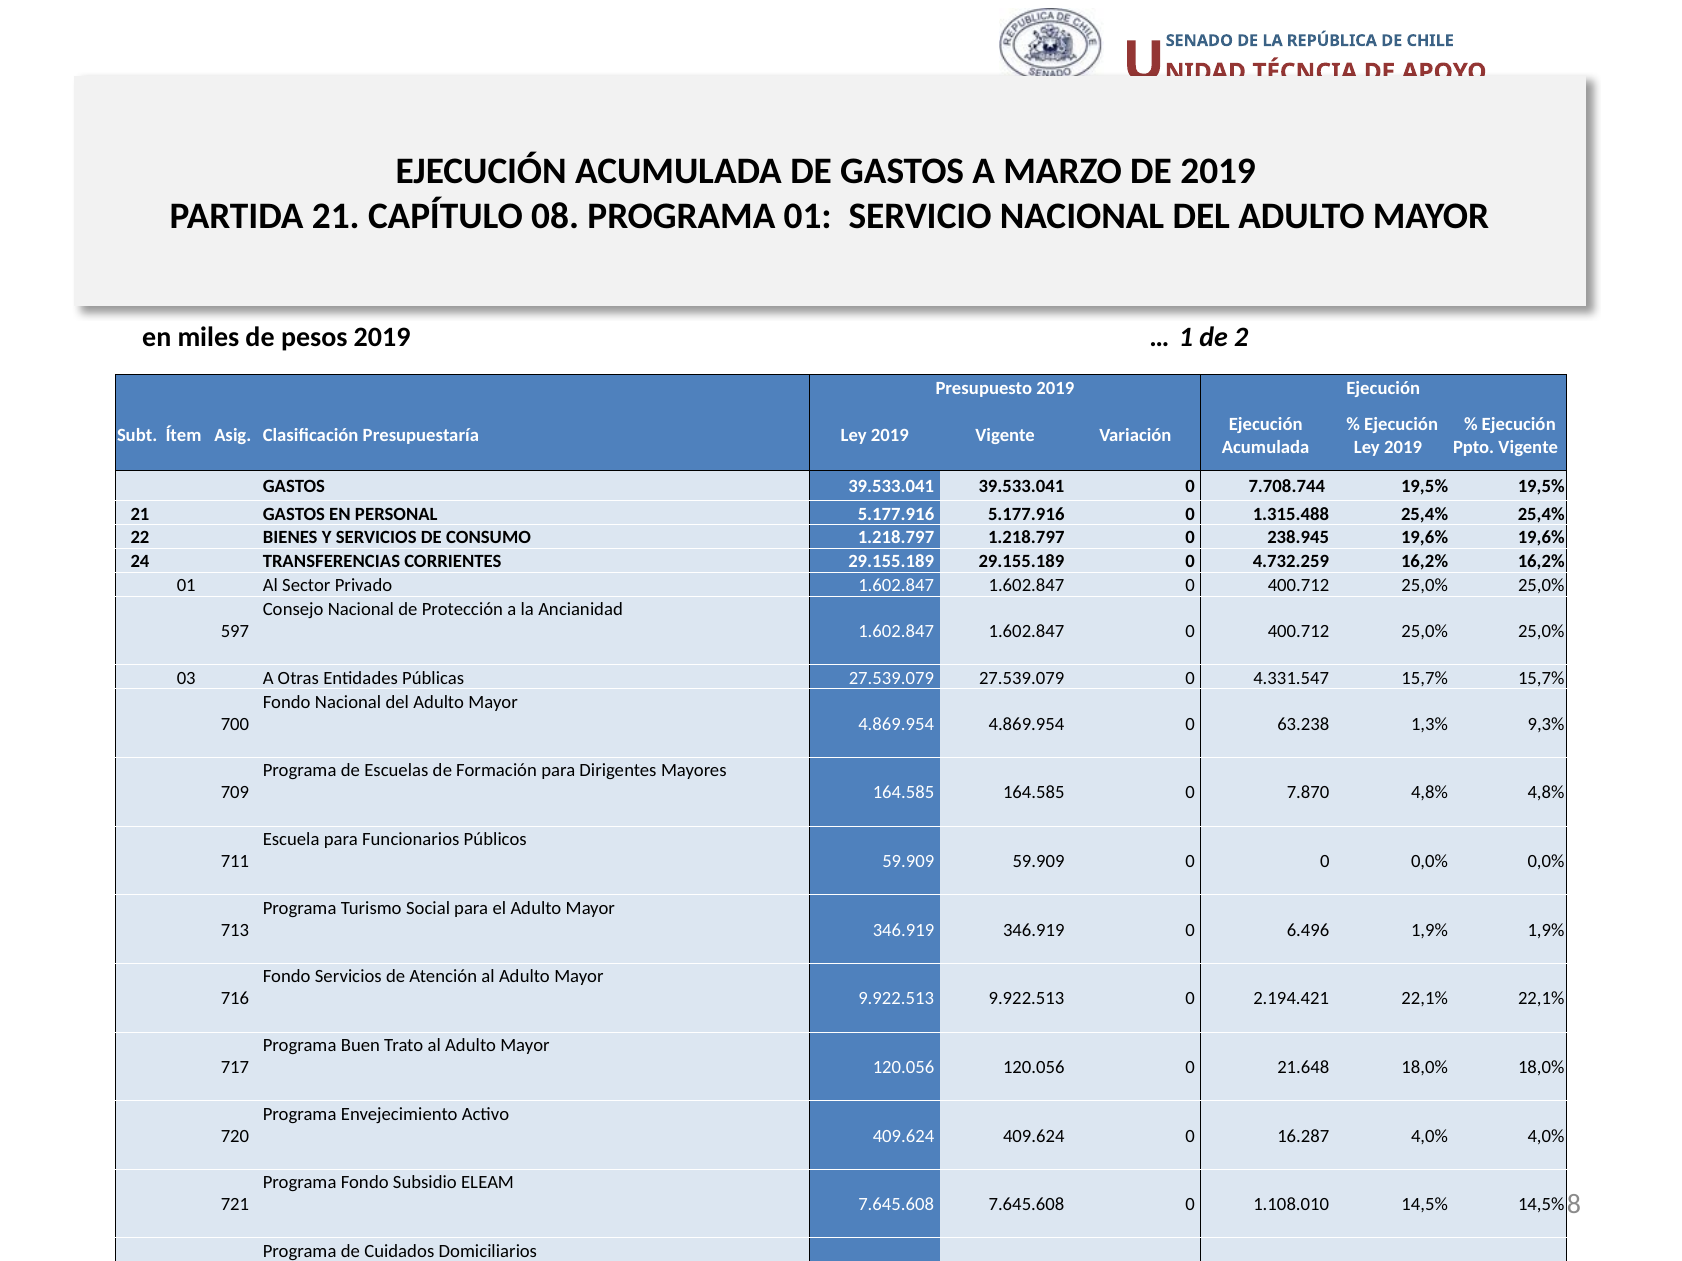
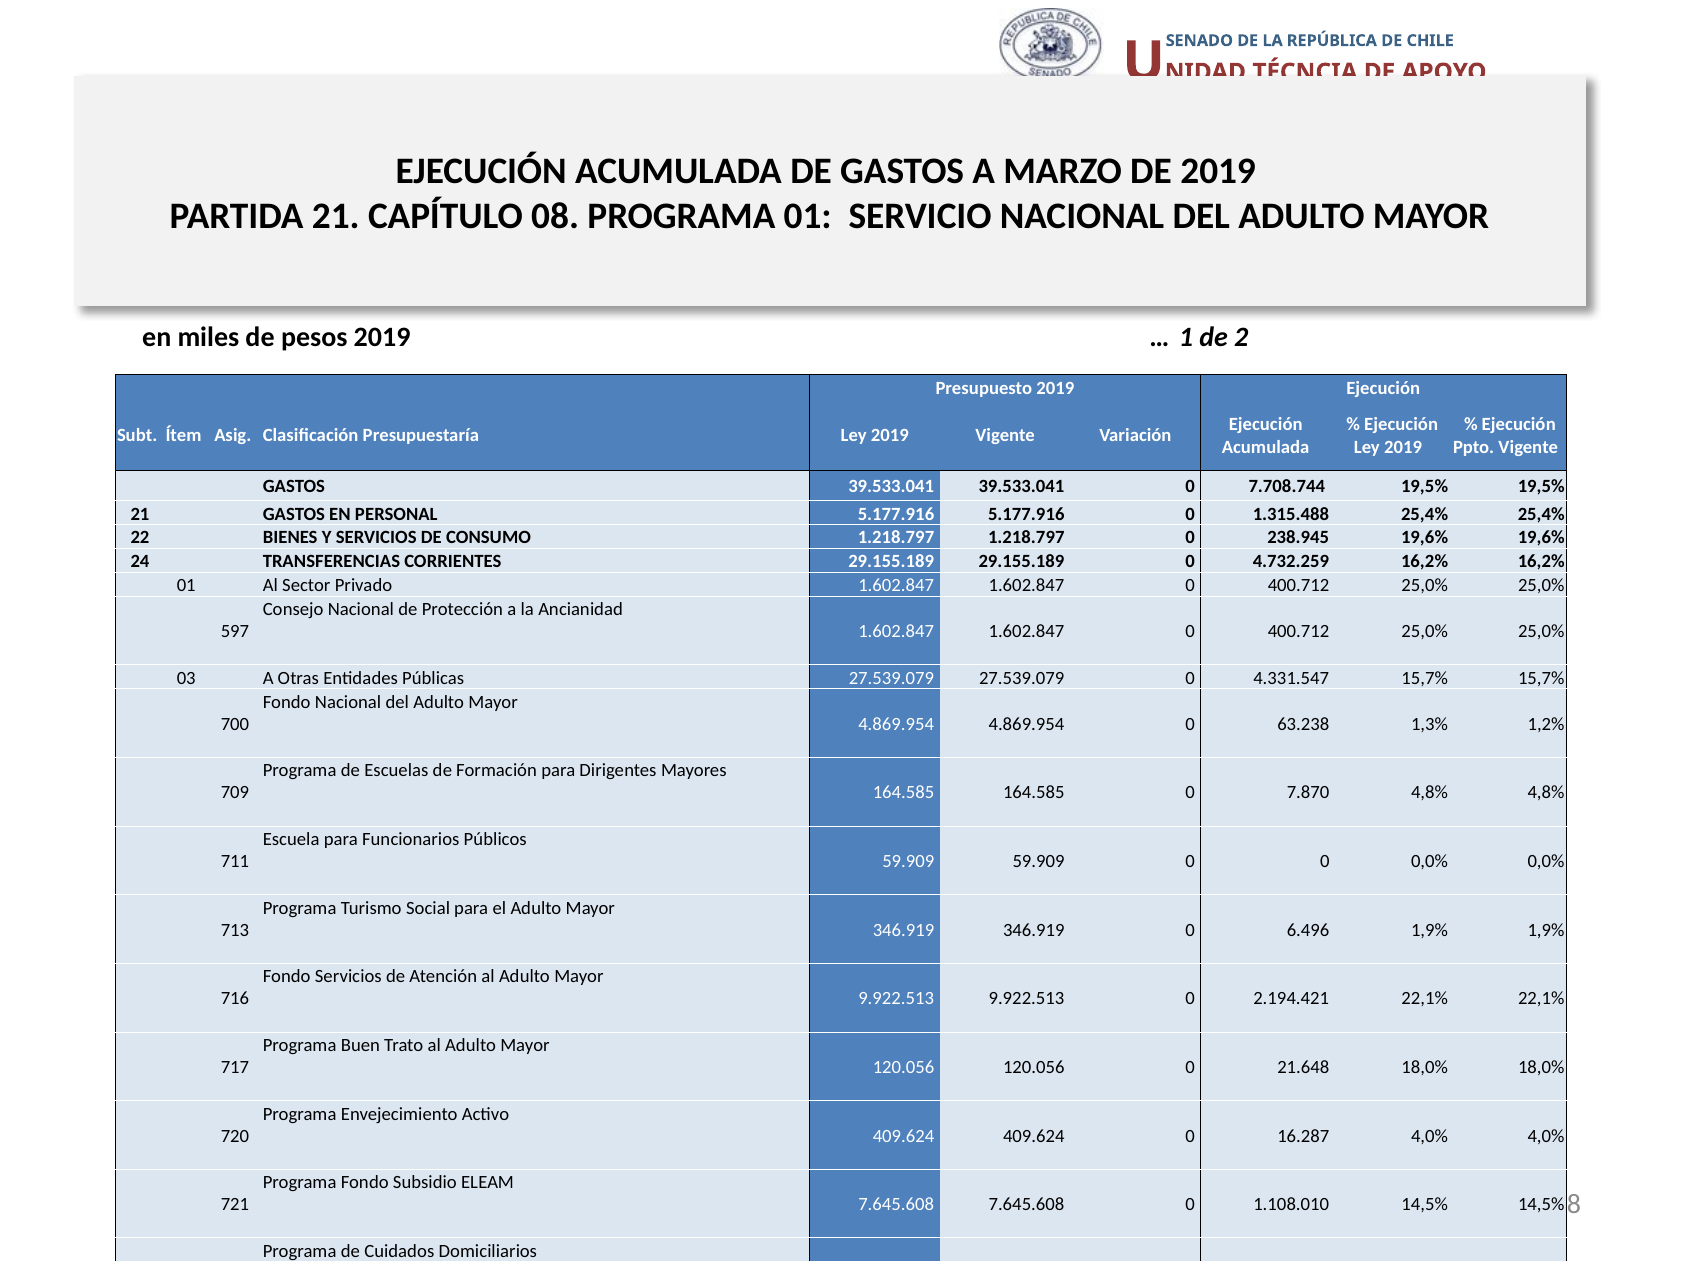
9,3%: 9,3% -> 1,2% (1546, 724)
